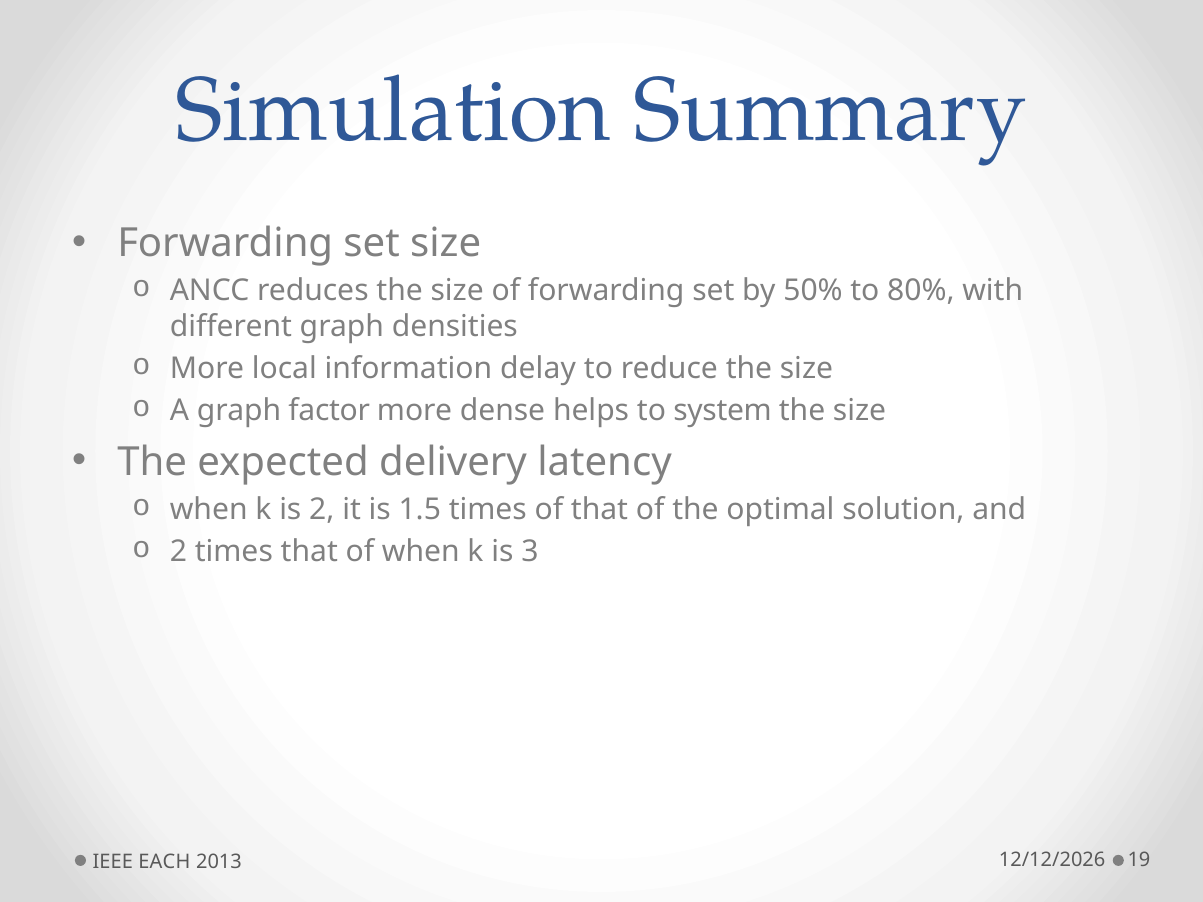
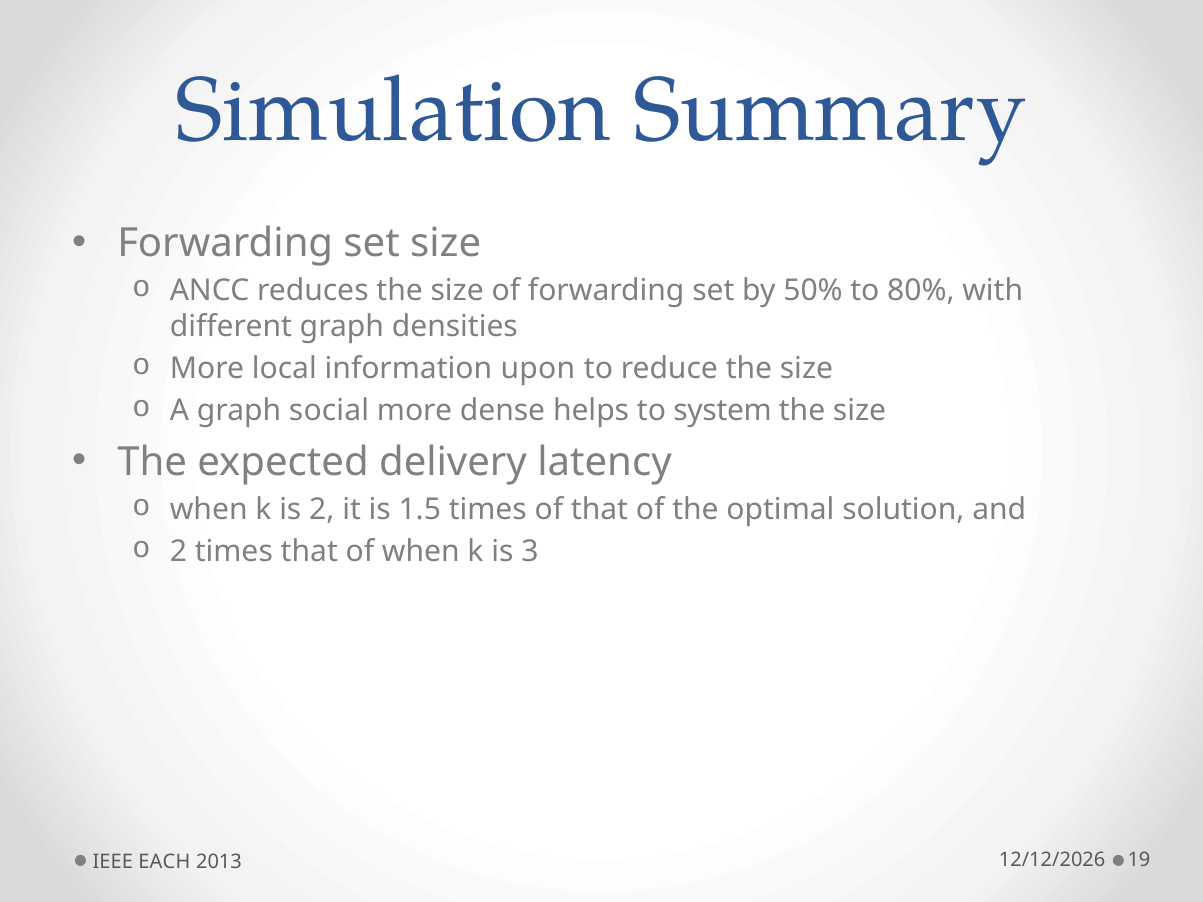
delay: delay -> upon (538, 369)
factor: factor -> social (329, 411)
